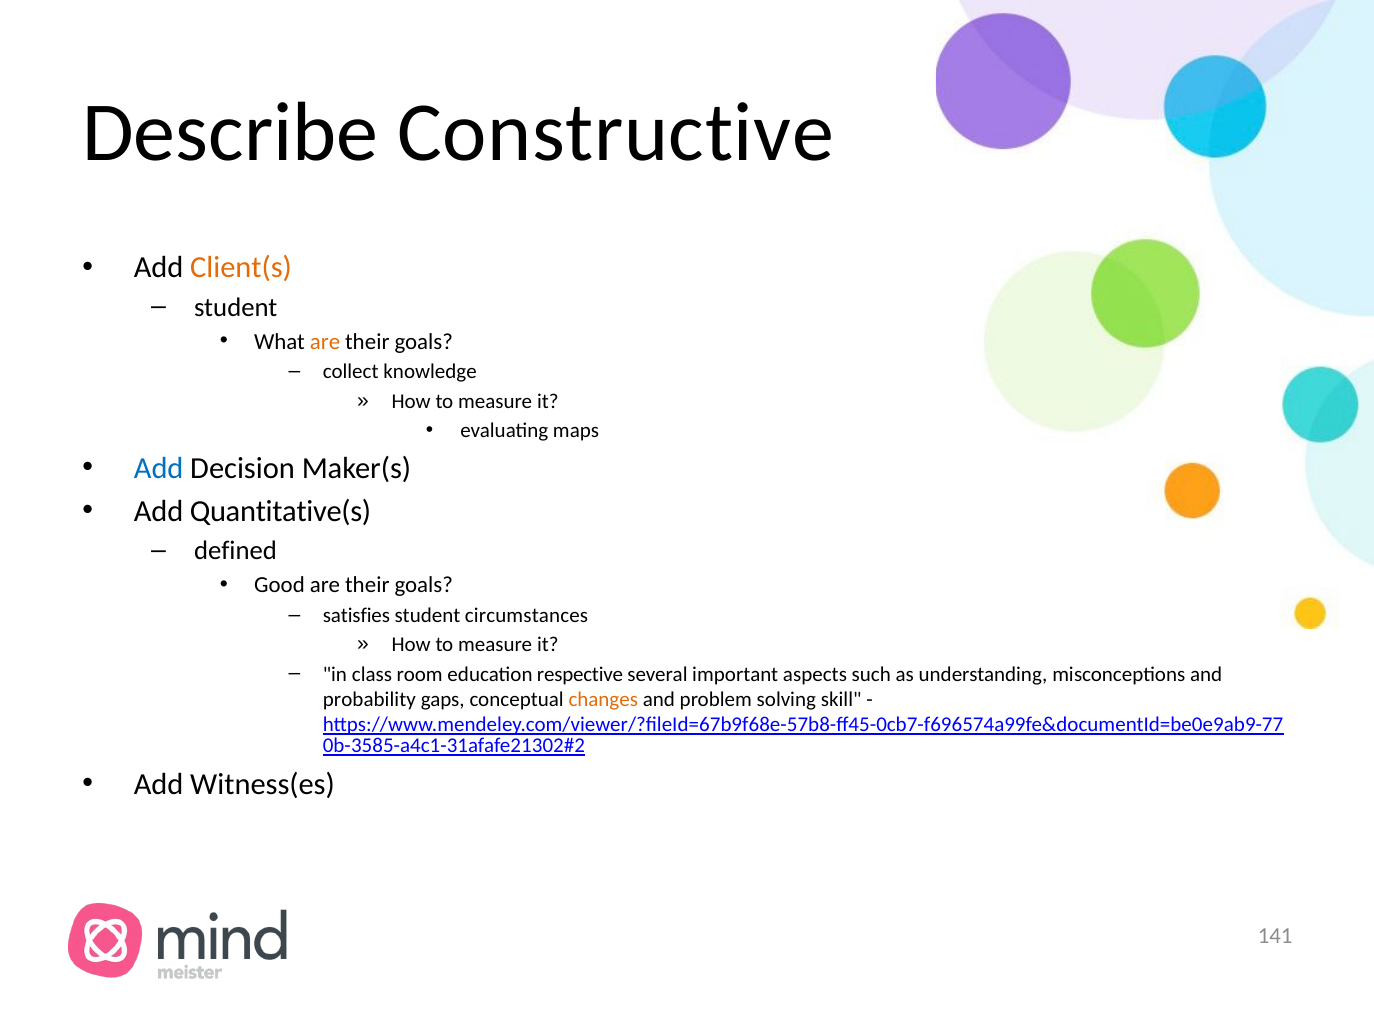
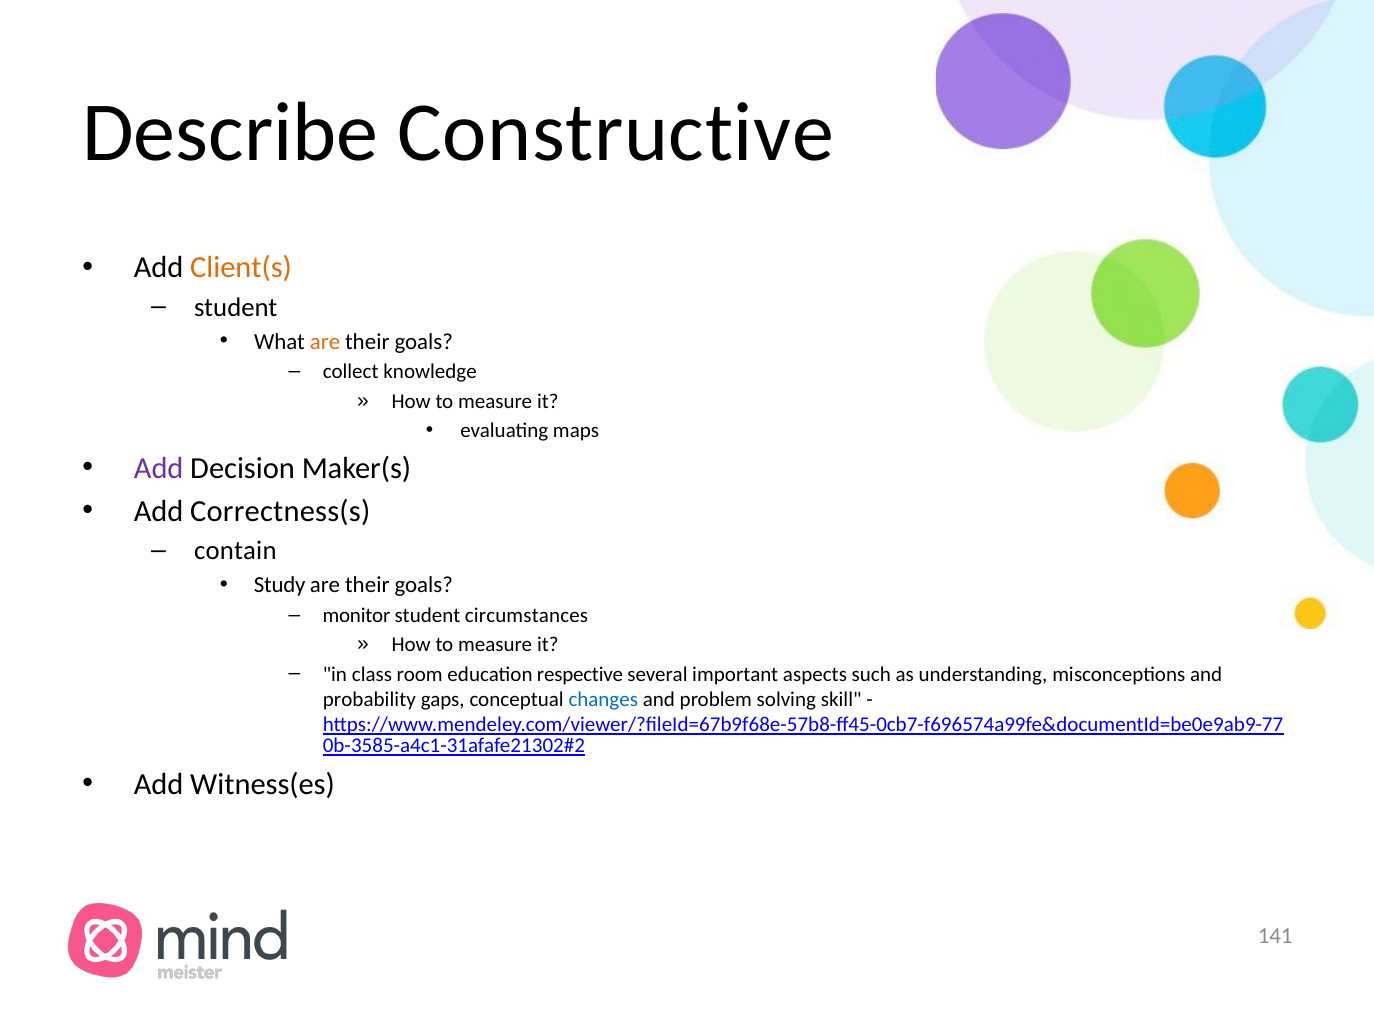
Add colour: blue -> purple (159, 468)
Quantitative(s: Quantitative(s -> Correctness(s (280, 511)
defined: defined -> contain (235, 550)
Good: Good -> Study (280, 585)
satisfies: satisfies -> monitor (356, 615)
changes colour: orange -> blue (603, 699)
